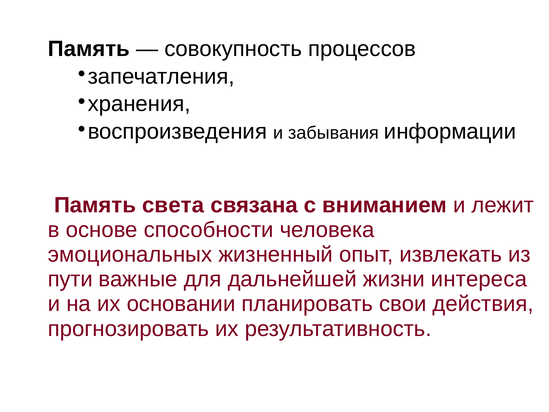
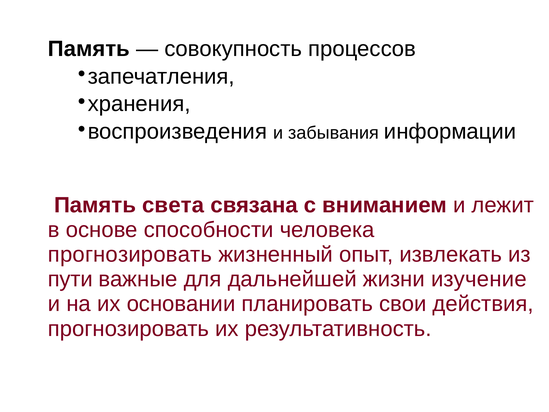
эмоциональных: эмоциональных -> прогнозировать (130, 254)
интереса: интереса -> изучение (479, 279)
